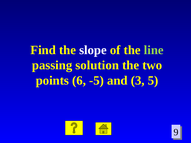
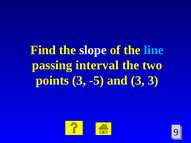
line colour: light green -> light blue (154, 50)
solution: solution -> interval (97, 65)
points 6: 6 -> 3 (79, 81)
3 5: 5 -> 3 (153, 81)
